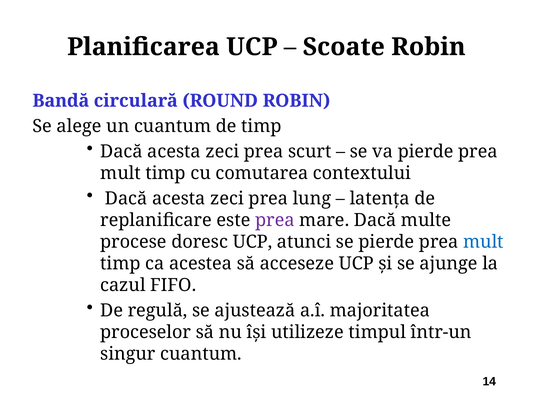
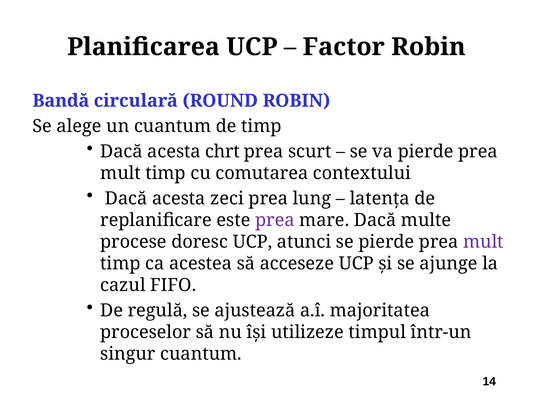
Scoate: Scoate -> Factor (344, 47)
zeci: zeci -> chrt (222, 151)
mult colour: blue -> purple (483, 242)
